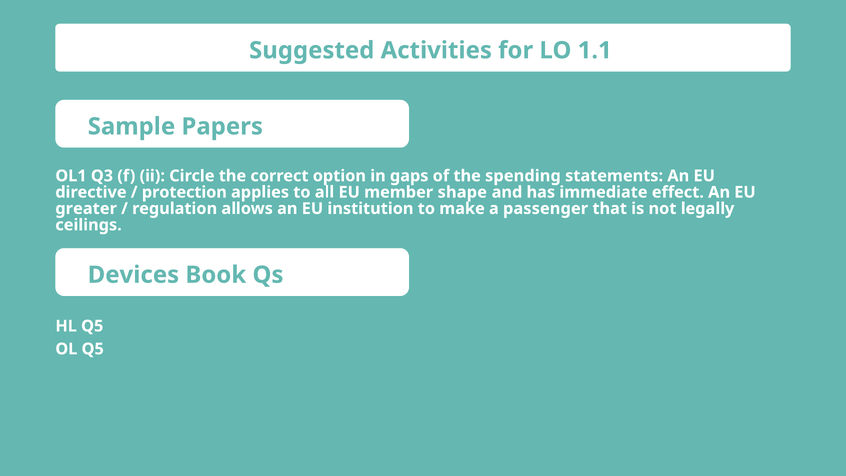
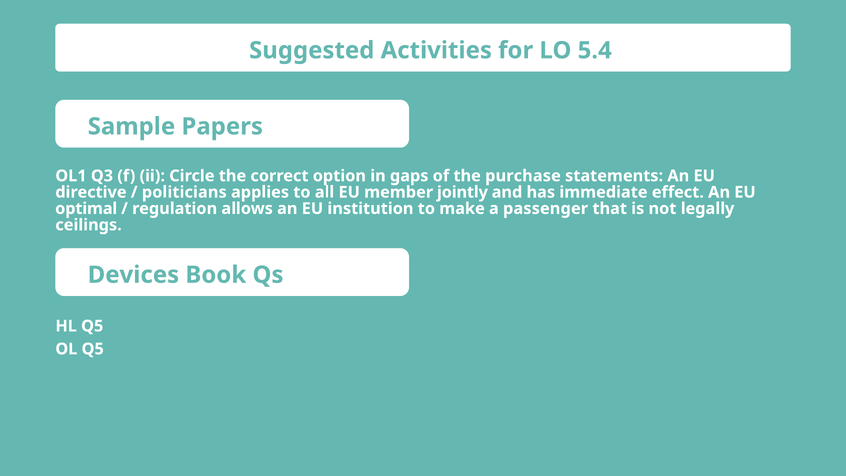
1.1: 1.1 -> 5.4 (595, 50)
spending: spending -> purchase (523, 176)
protection: protection -> politicians (184, 192)
shape: shape -> jointly (462, 192)
greater: greater -> optimal (86, 209)
